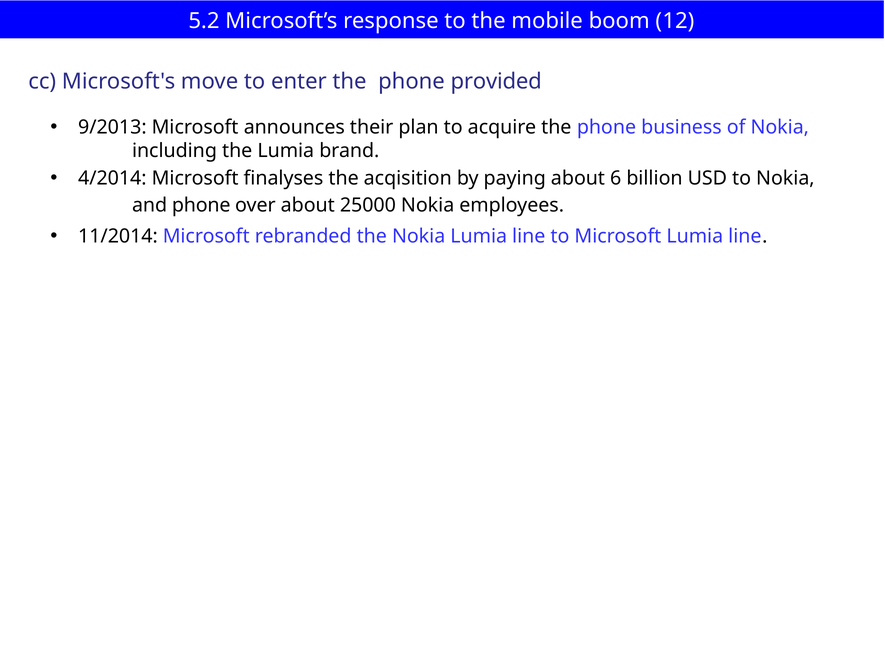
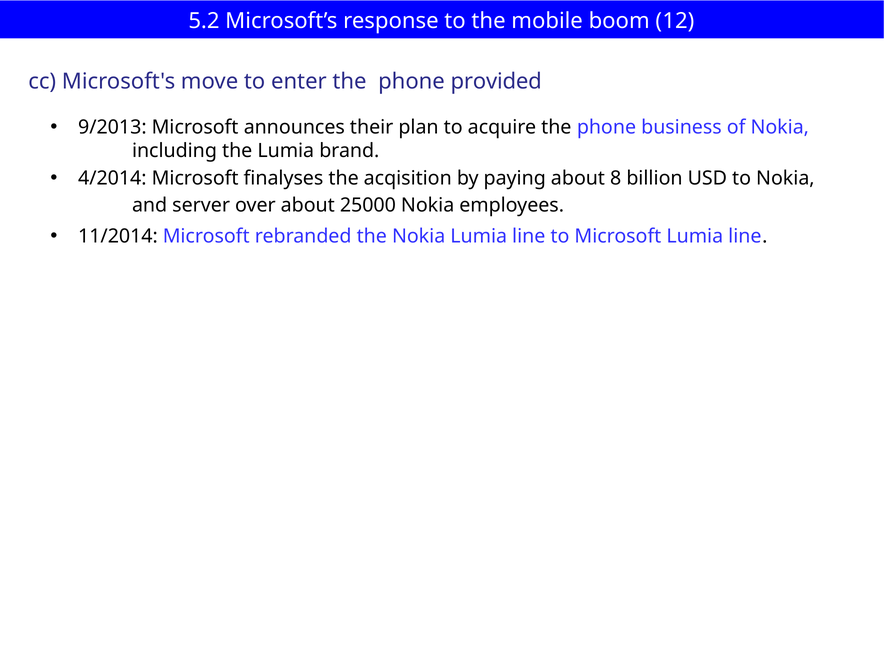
6: 6 -> 8 (616, 178)
and phone: phone -> server (201, 205)
